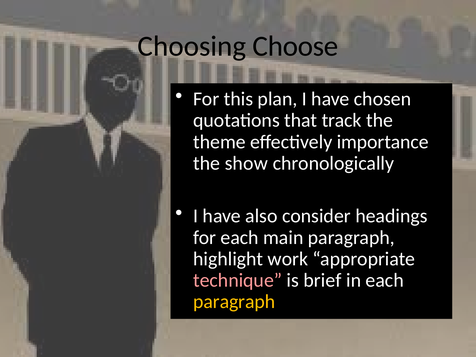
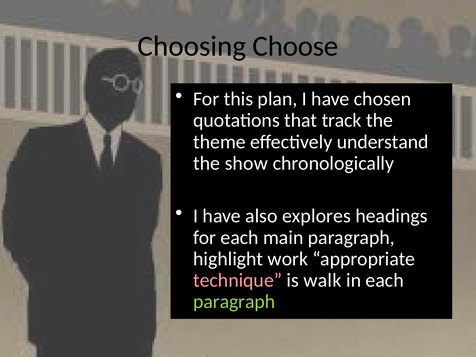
importance: importance -> understand (383, 142)
consider: consider -> explores (316, 216)
brief: brief -> walk (322, 280)
paragraph colour: yellow -> light green (234, 302)
